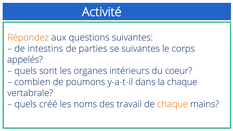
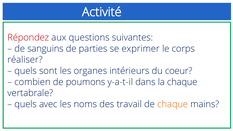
Répondez colour: orange -> red (28, 38)
intestins: intestins -> sanguins (45, 49)
se suivantes: suivantes -> exprimer (141, 49)
appelés: appelés -> réaliser (25, 60)
créé: créé -> avec (48, 104)
